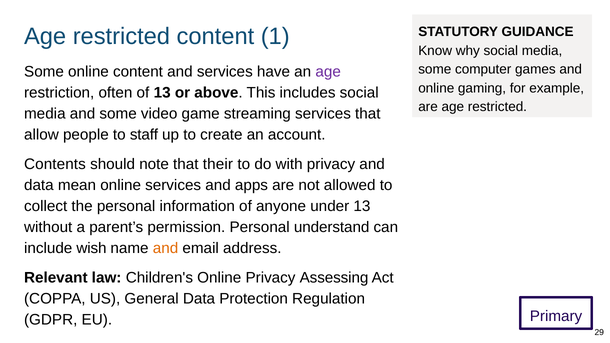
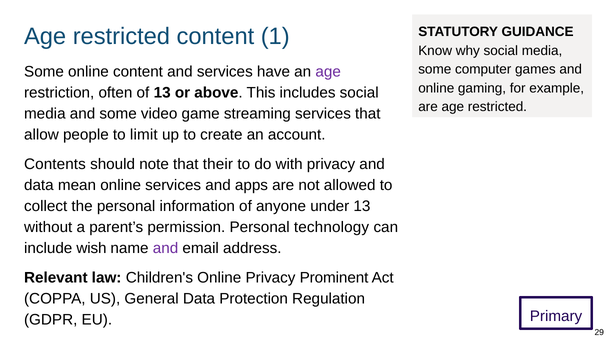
staff: staff -> limit (144, 135)
understand: understand -> technology (332, 227)
and colour: orange -> purple (166, 248)
Assessing: Assessing -> Prominent (334, 278)
